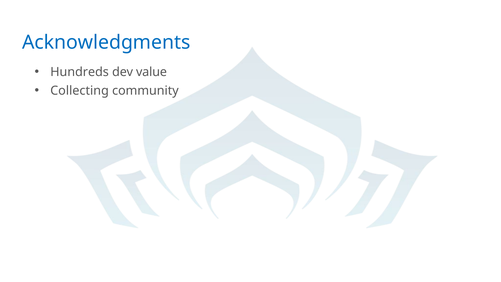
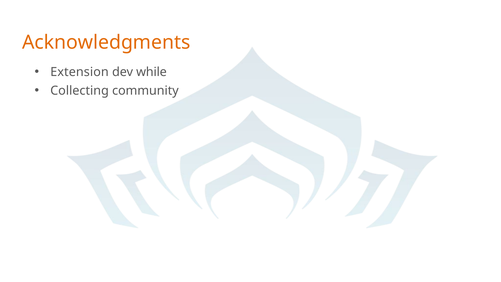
Acknowledgments colour: blue -> orange (106, 42)
Hundreds: Hundreds -> Extension (79, 72)
value: value -> while (151, 72)
